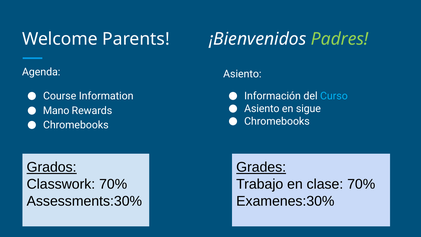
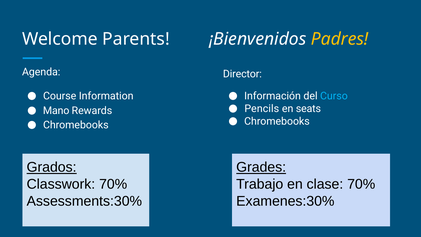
Padres colour: light green -> yellow (340, 39)
Asiento: Asiento -> Director (242, 74)
Asiento: Asiento -> Pencils (262, 109)
sigue: sigue -> seats (308, 109)
